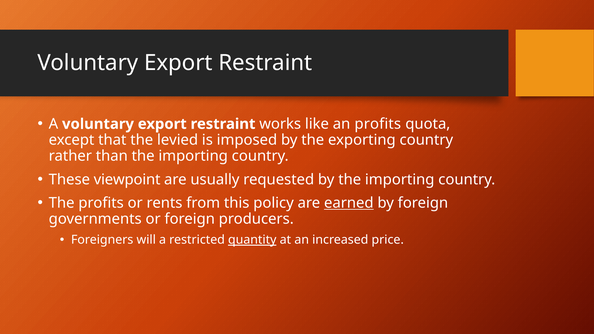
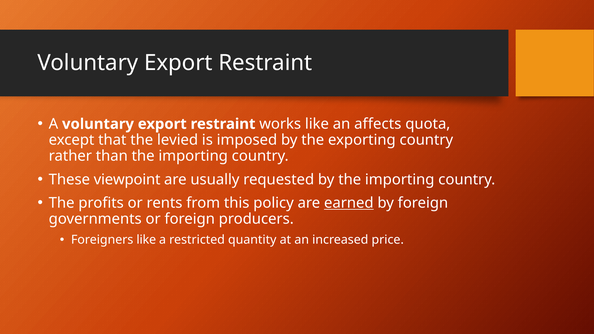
an profits: profits -> affects (378, 124)
Foreigners will: will -> like (146, 240)
quantity underline: present -> none (252, 240)
